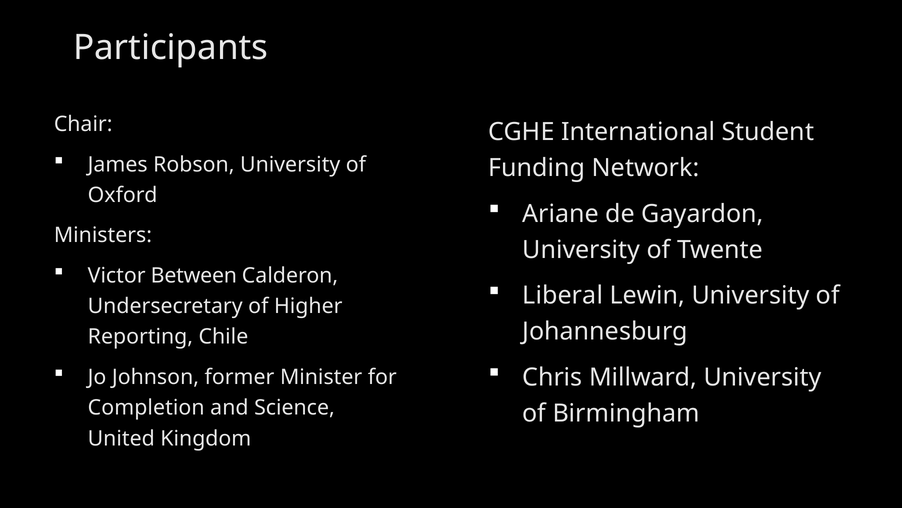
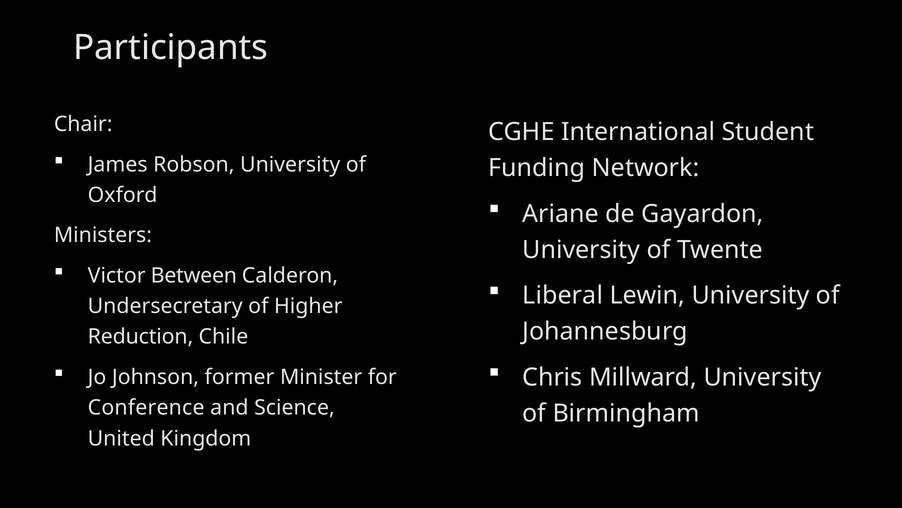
Reporting: Reporting -> Reduction (140, 337)
Completion: Completion -> Conference (146, 407)
